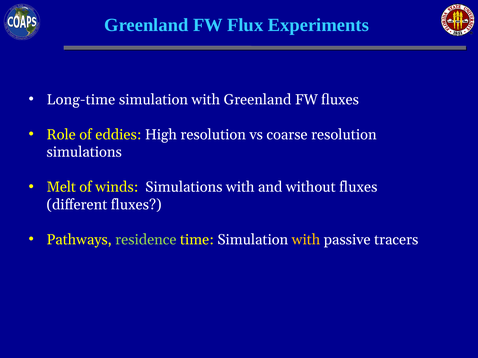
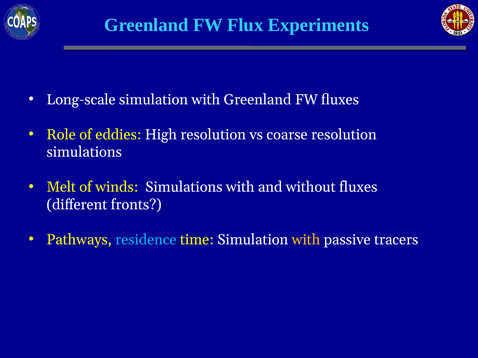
Long-time: Long-time -> Long-scale (81, 100)
different fluxes: fluxes -> fronts (136, 205)
residence colour: light green -> light blue (146, 240)
